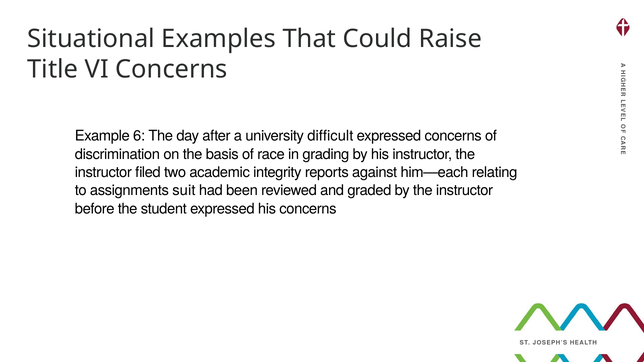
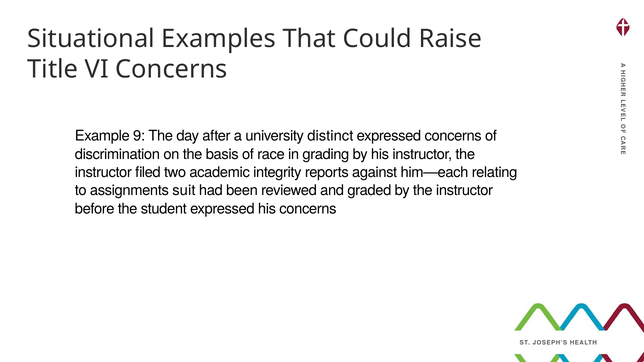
6: 6 -> 9 (139, 136)
difficult: difficult -> distinct (330, 136)
